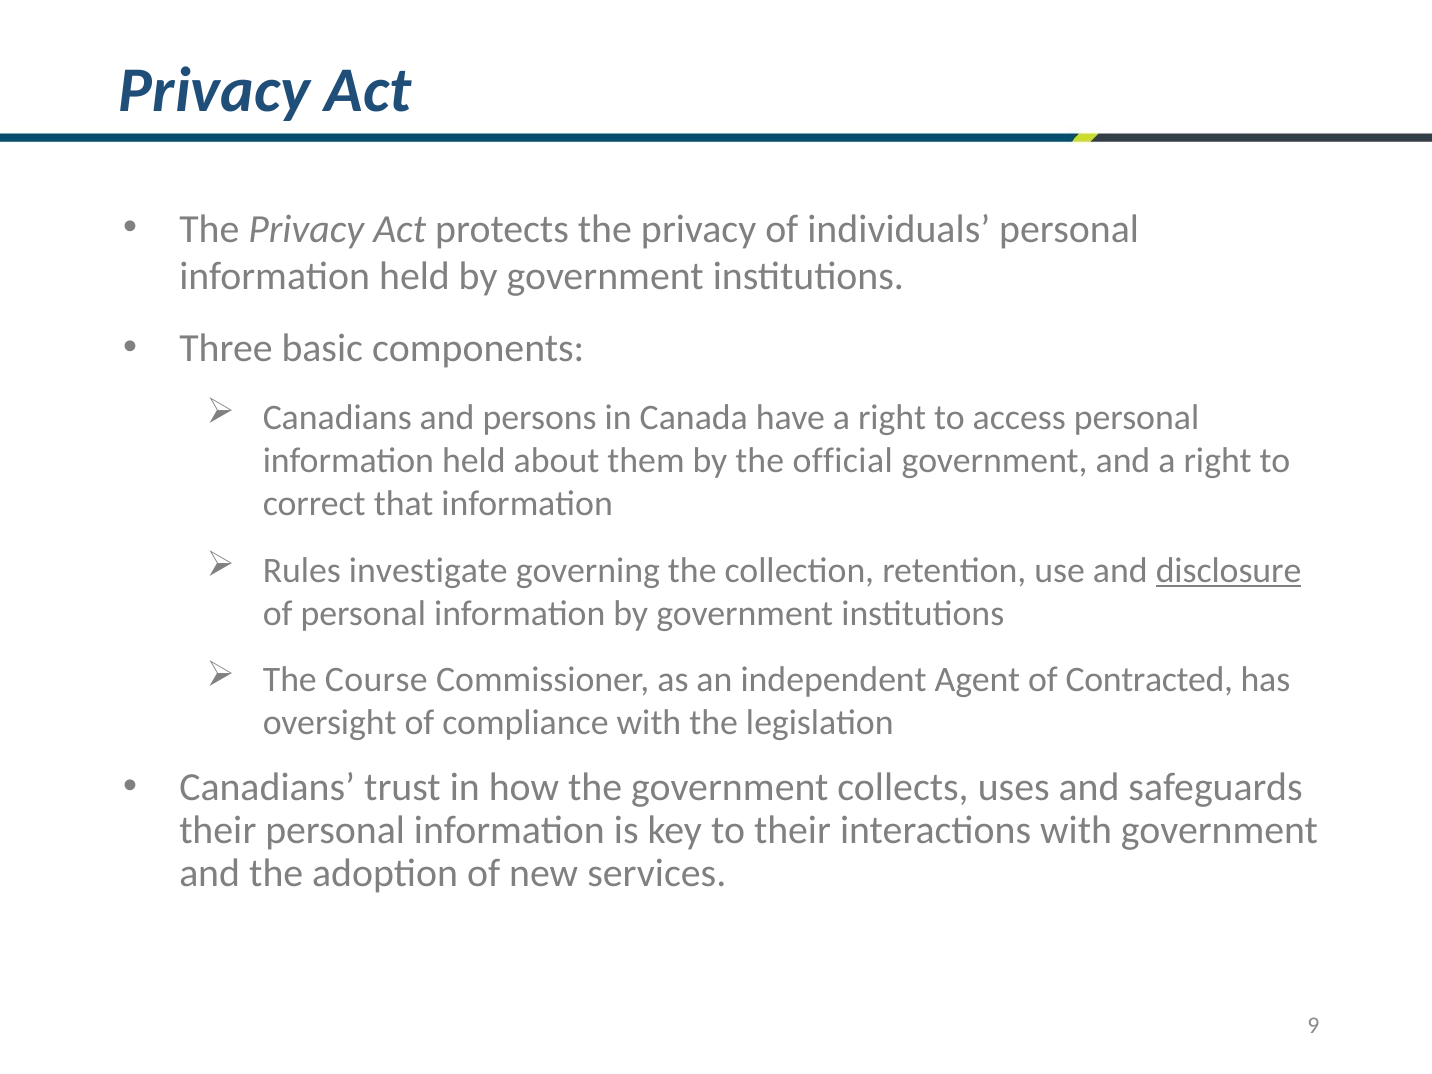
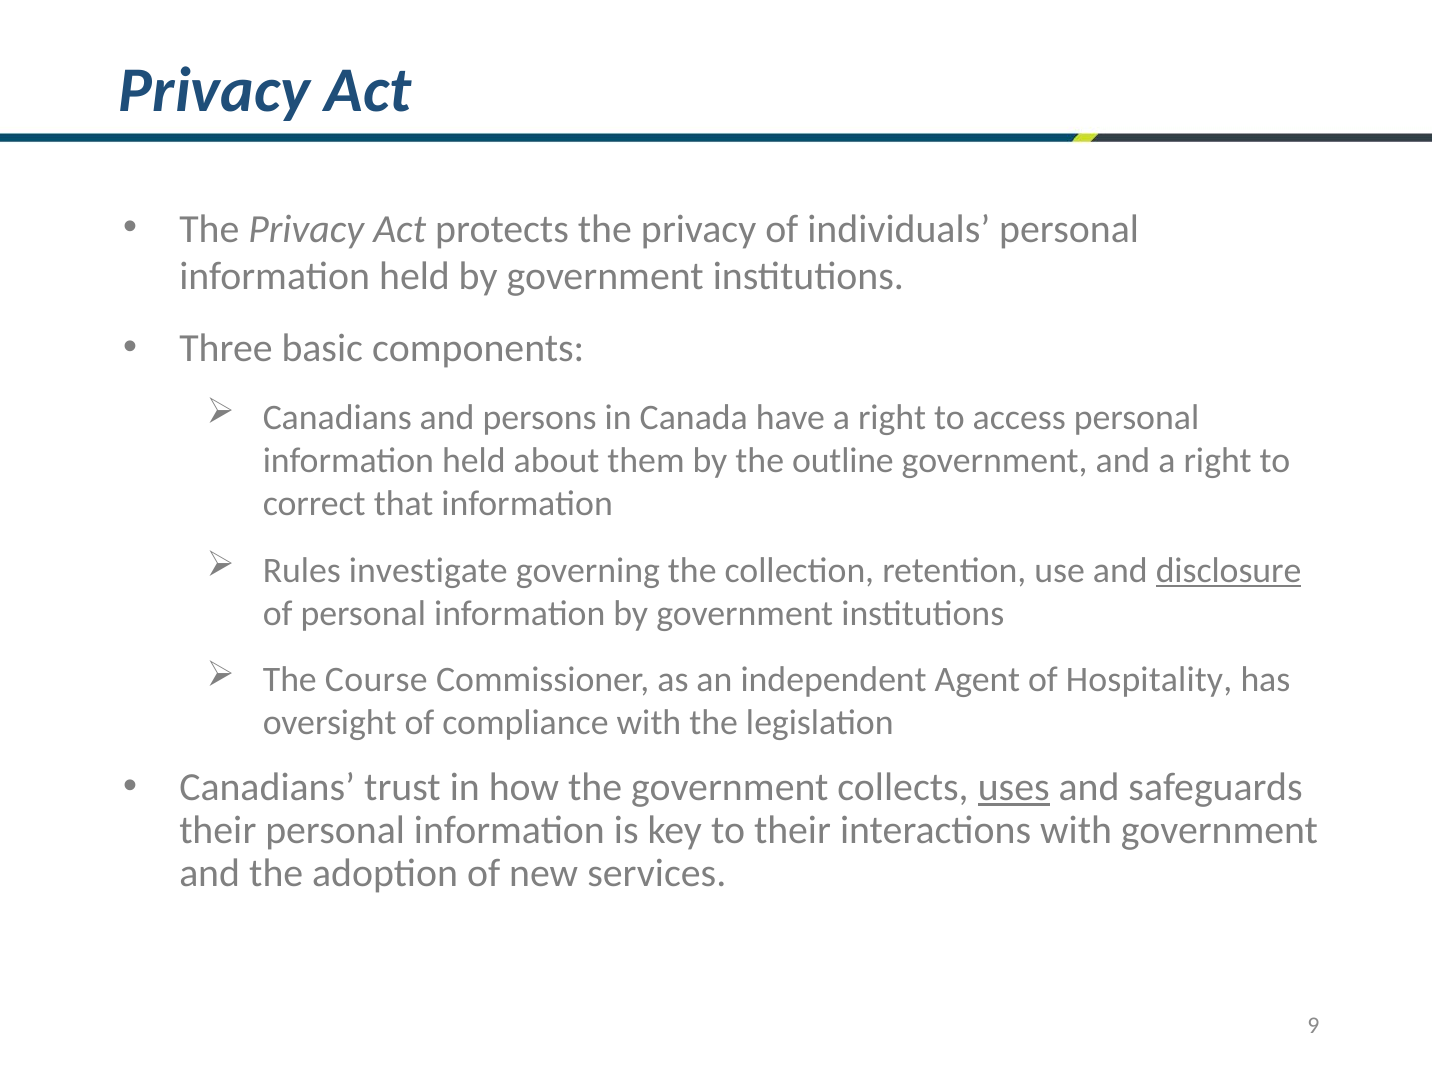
official: official -> outline (843, 460)
Contracted: Contracted -> Hospitality (1149, 680)
uses underline: none -> present (1014, 787)
